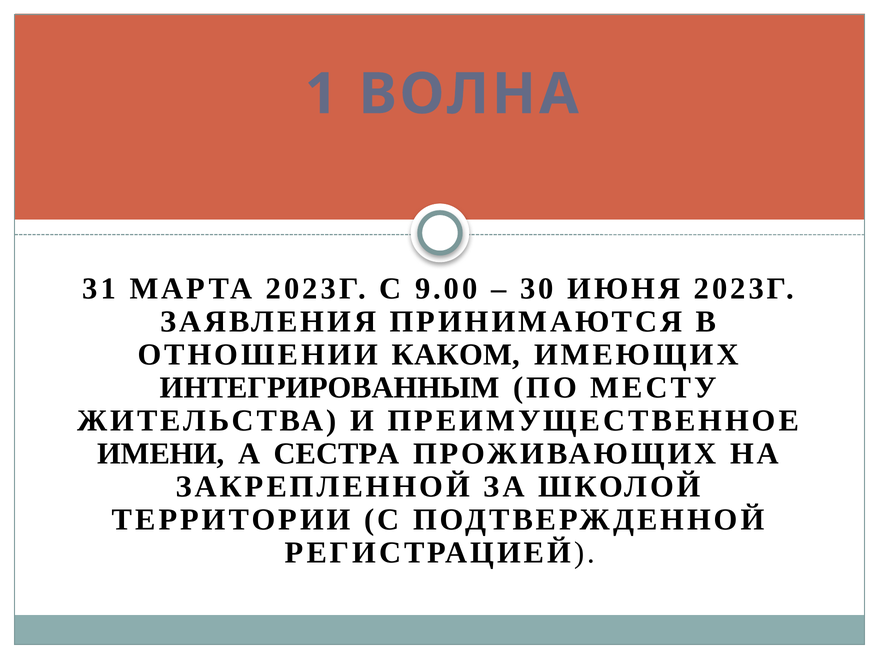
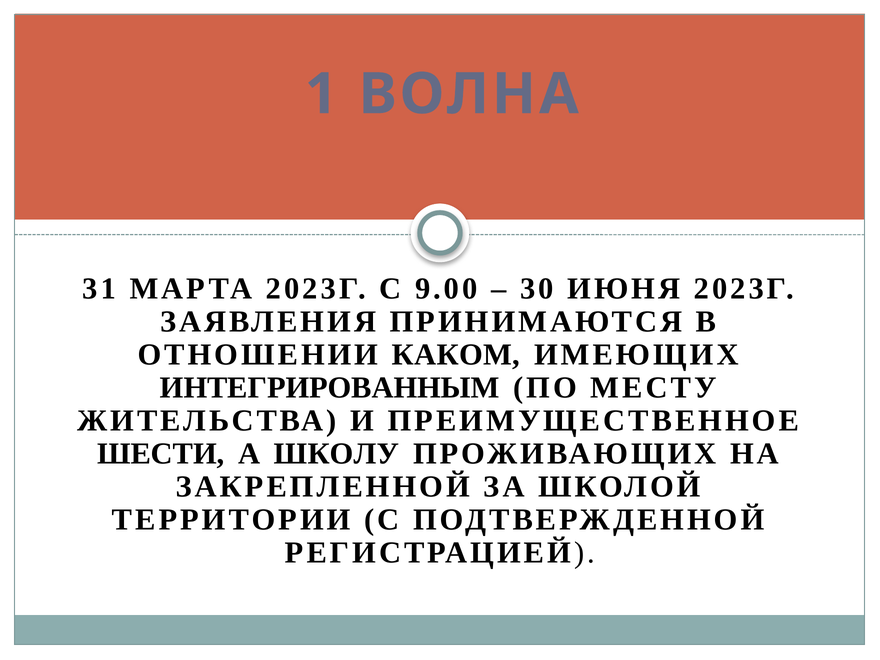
ИМЕНИ: ИМЕНИ -> ШЕСТИ (161, 454)
СЕСТРА: СЕСТРА -> ШКОЛУ (337, 454)
